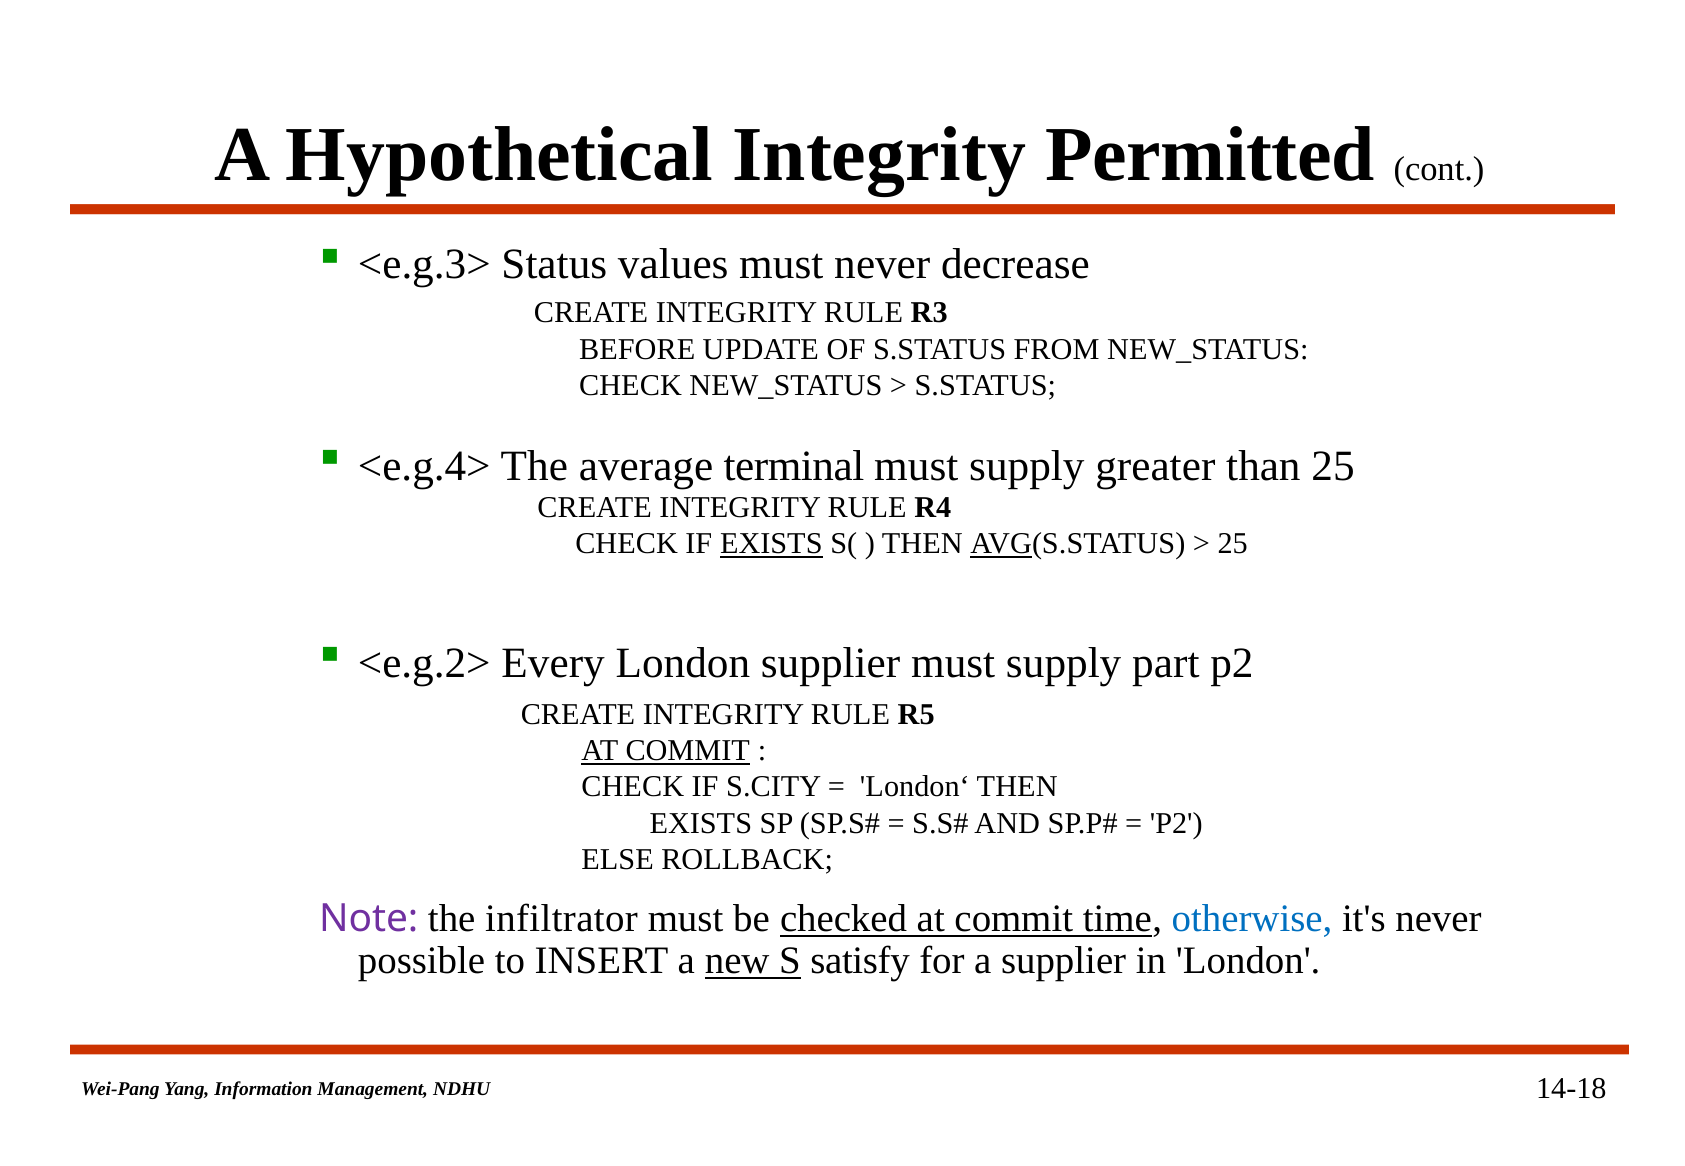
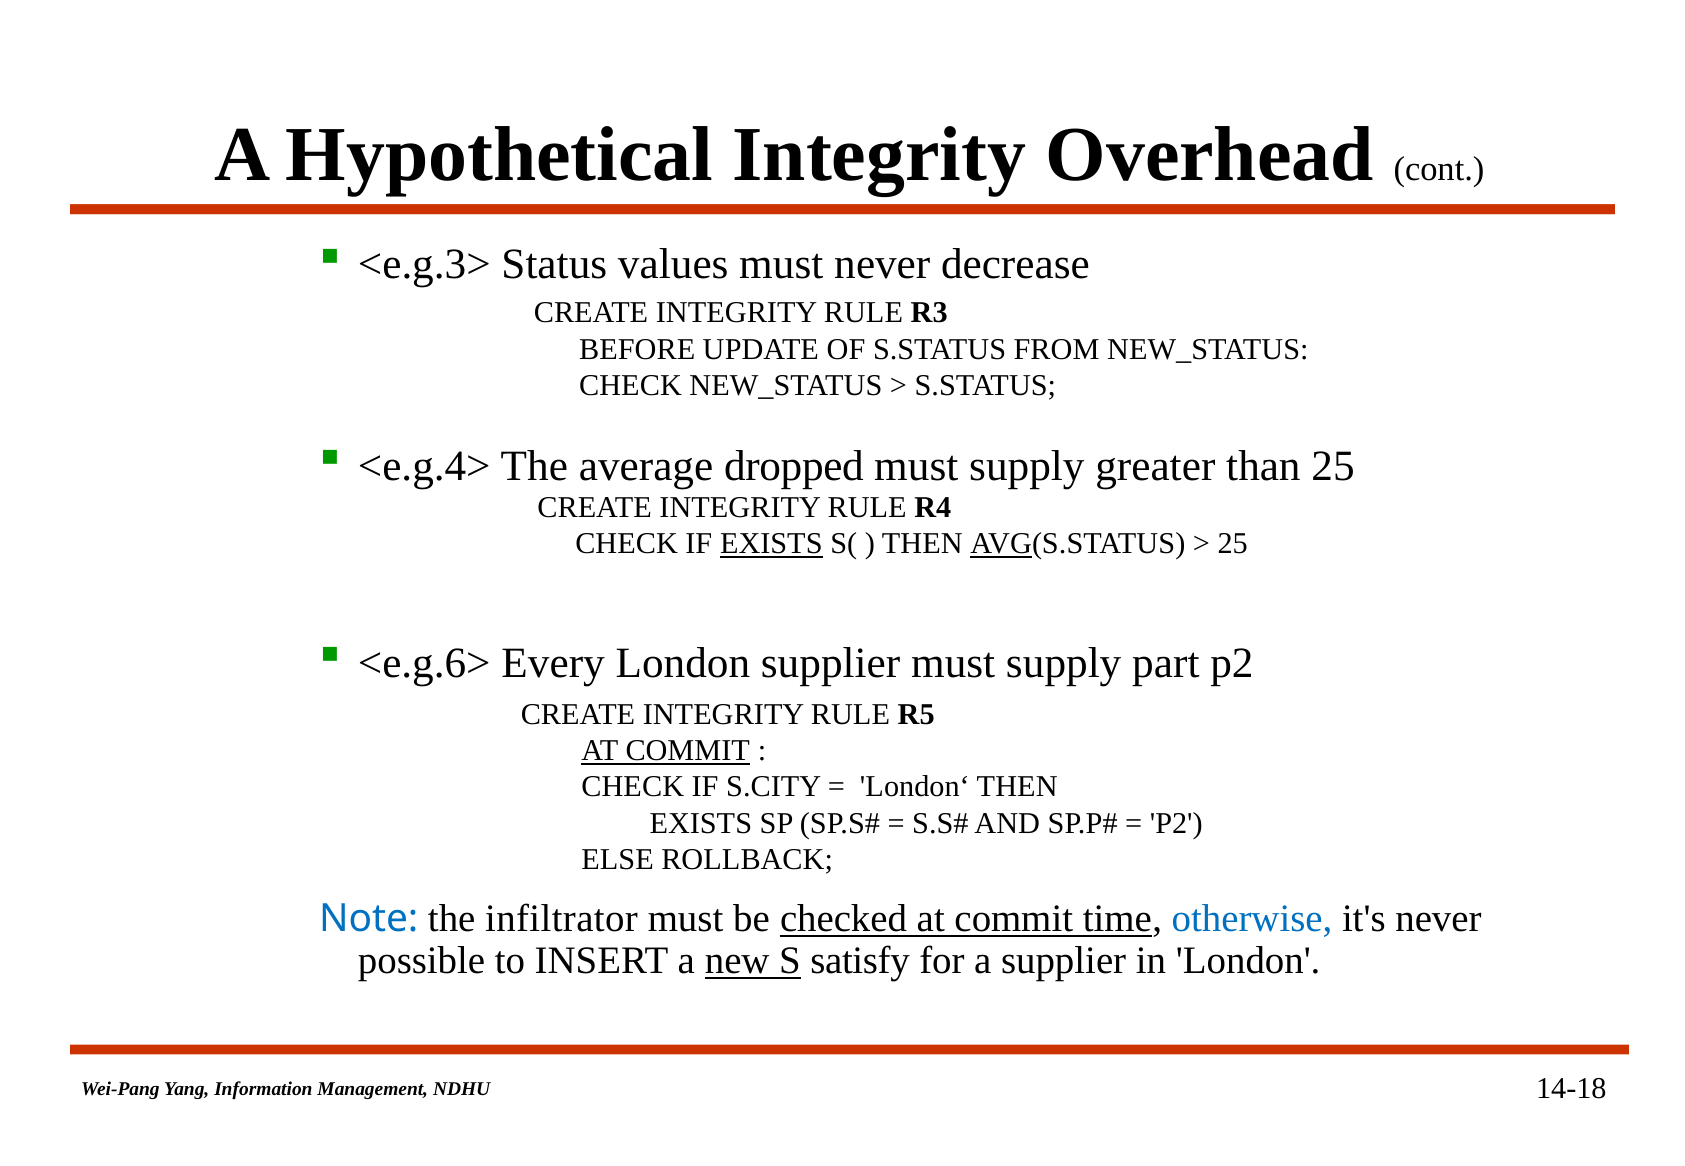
Permitted: Permitted -> Overhead (1210, 154)
terminal: terminal -> dropped (794, 467)
<e.g.2>: <e.g.2> -> <e.g.6> (424, 663)
Note colour: purple -> blue (369, 919)
